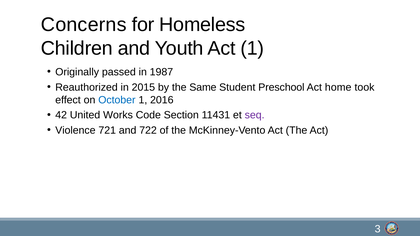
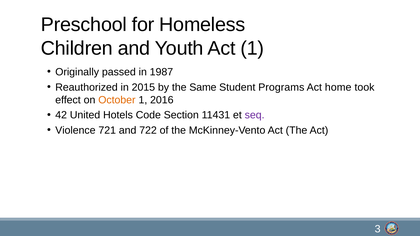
Concerns: Concerns -> Preschool (84, 25)
Preschool: Preschool -> Programs (281, 87)
October colour: blue -> orange (117, 100)
Works: Works -> Hotels (118, 115)
